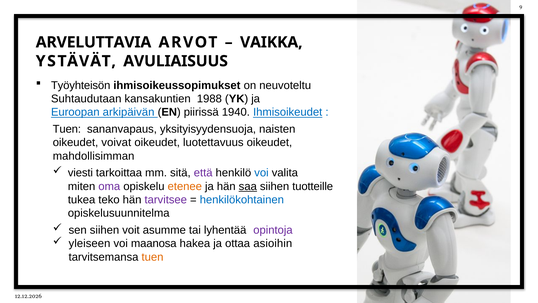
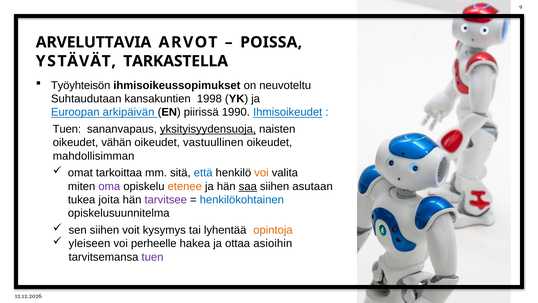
VAIKKA: VAIKKA -> POISSA (271, 42)
AVULIAISUUS: AVULIAISUUS -> TARKASTELLA (176, 61)
1988: 1988 -> 1998 (209, 99)
1940: 1940 -> 1990 (236, 112)
yksityisyydensuoja underline: none -> present (208, 129)
voivat: voivat -> vähän (116, 142)
luotettavuus: luotettavuus -> vastuullinen (213, 142)
viesti: viesti -> omat (80, 173)
että colour: purple -> blue (203, 173)
voi colour: blue -> orange (261, 173)
tuotteille: tuotteille -> asutaan (313, 186)
teko: teko -> joita (109, 200)
asumme: asumme -> kysymys (164, 230)
opintoja colour: purple -> orange (273, 230)
maanosa: maanosa -> perheelle (154, 243)
tuen colour: orange -> purple (153, 257)
